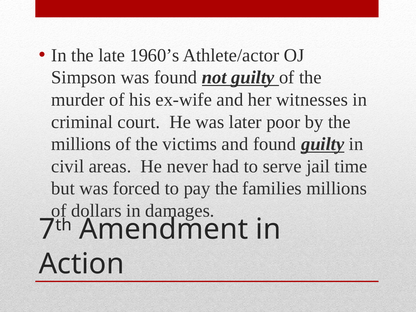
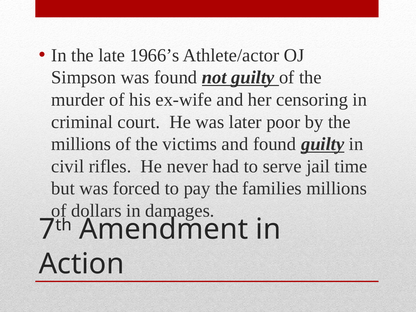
1960’s: 1960’s -> 1966’s (155, 55)
witnesses: witnesses -> censoring (312, 100)
areas: areas -> rifles (110, 166)
